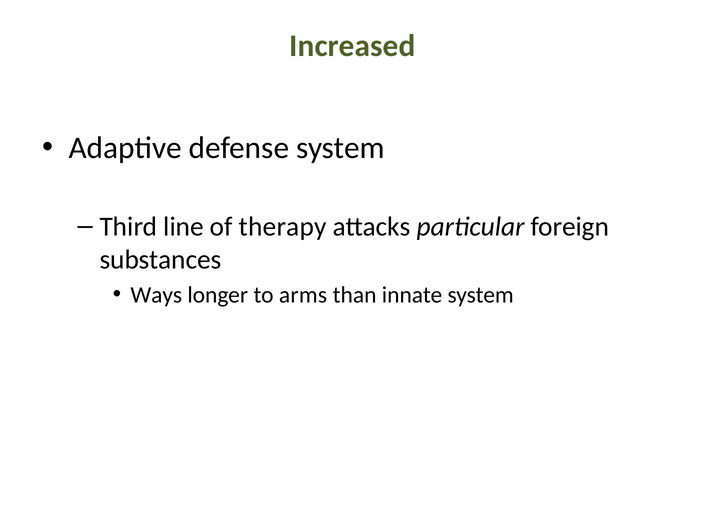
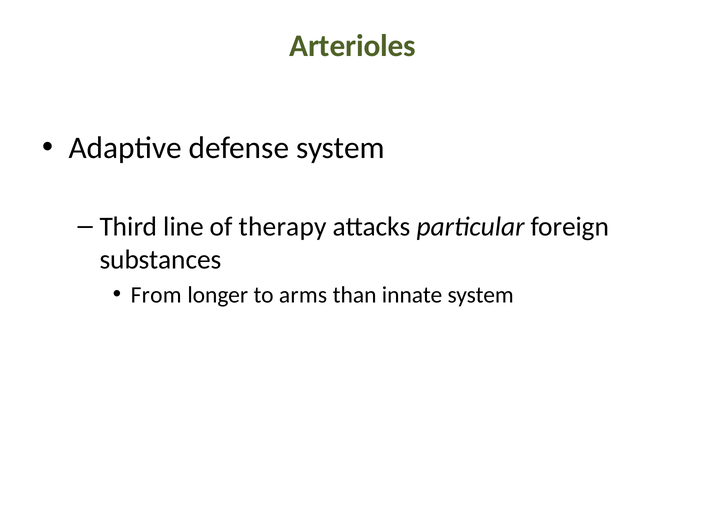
Increased: Increased -> Arterioles (353, 46)
Ways: Ways -> From (156, 295)
